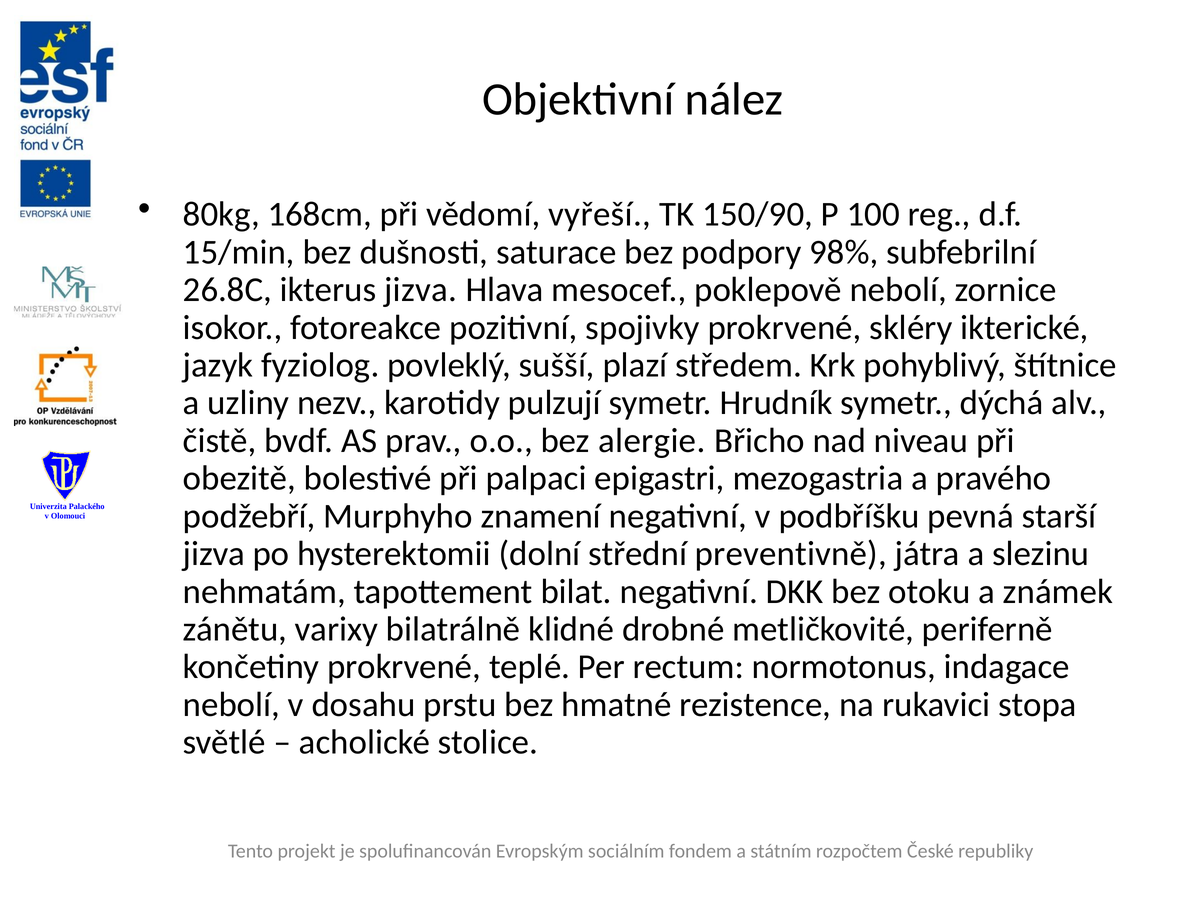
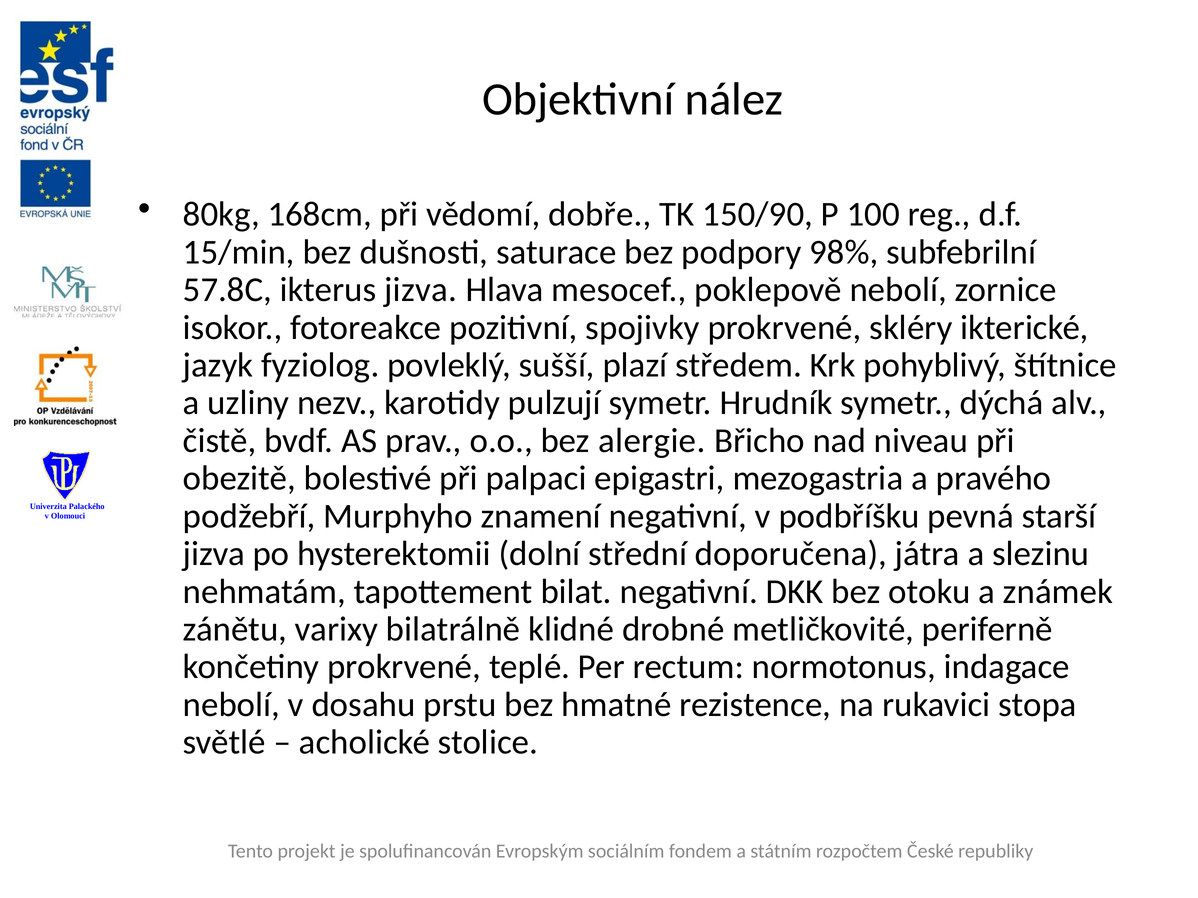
vyřeší: vyřeší -> dobře (600, 215)
26.8C: 26.8C -> 57.8C (227, 290)
preventivně: preventivně -> doporučena (791, 554)
